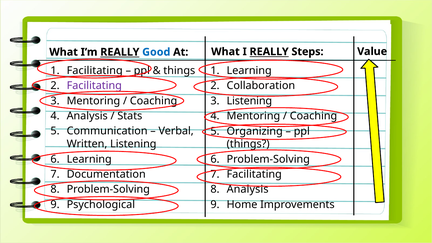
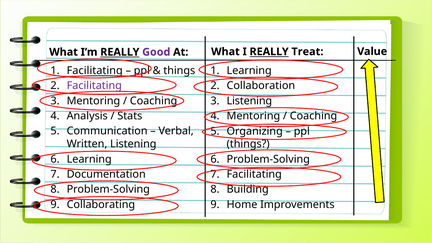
Steps: Steps -> Treat (307, 52)
Good colour: blue -> purple (156, 52)
Analysis: Analysis -> Building (248, 189)
Psychological: Psychological -> Collaborating (101, 205)
